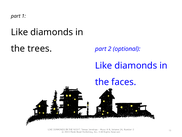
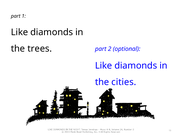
faces: faces -> cities (124, 82)
